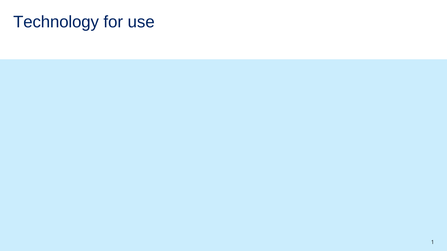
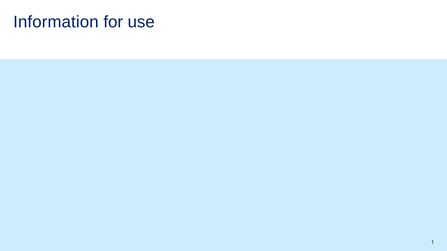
Technology: Technology -> Information (56, 22)
